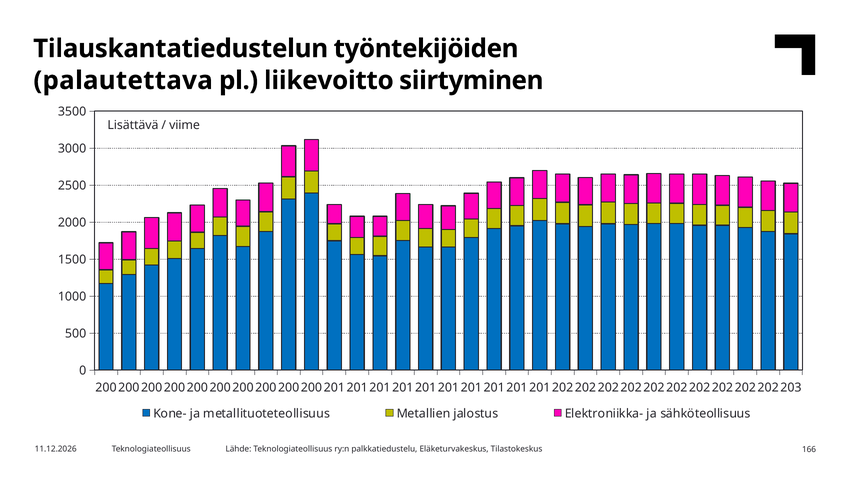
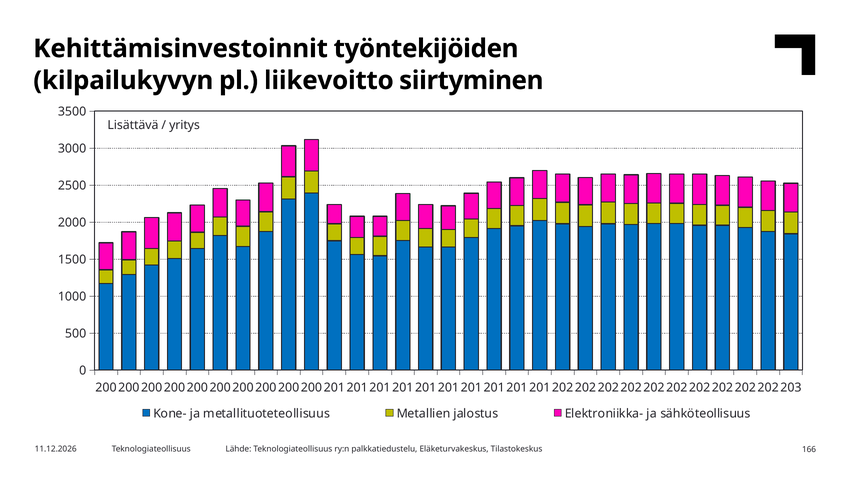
Tilauskantatiedustelun: Tilauskantatiedustelun -> Kehittämisinvestoinnit (181, 49)
palautettava: palautettava -> kilpailukyvyn (123, 81)
viime: viime -> yritys (184, 125)
